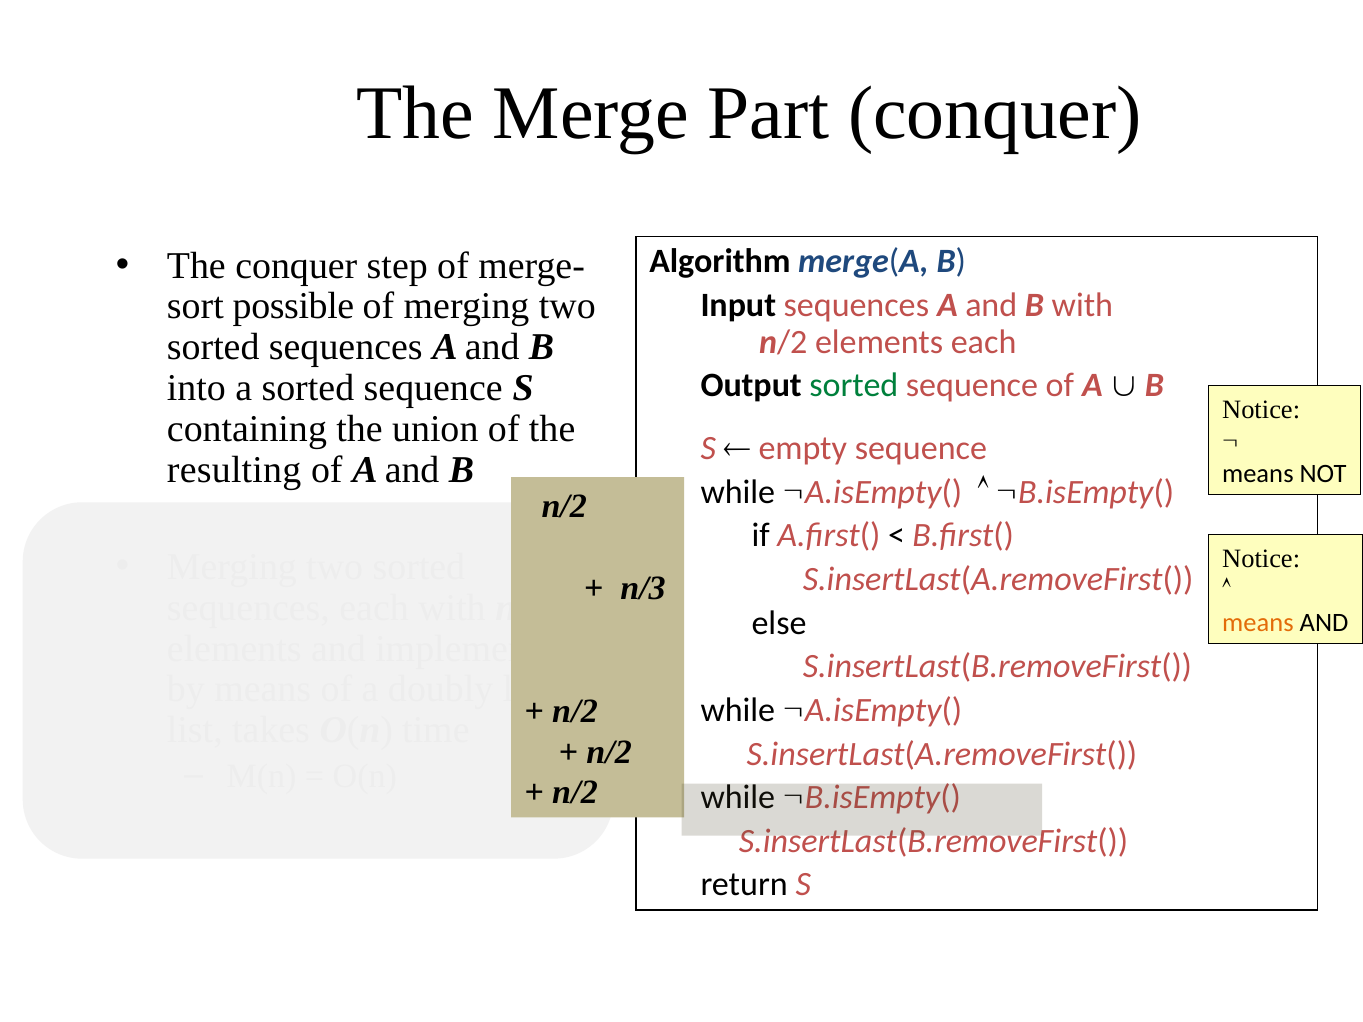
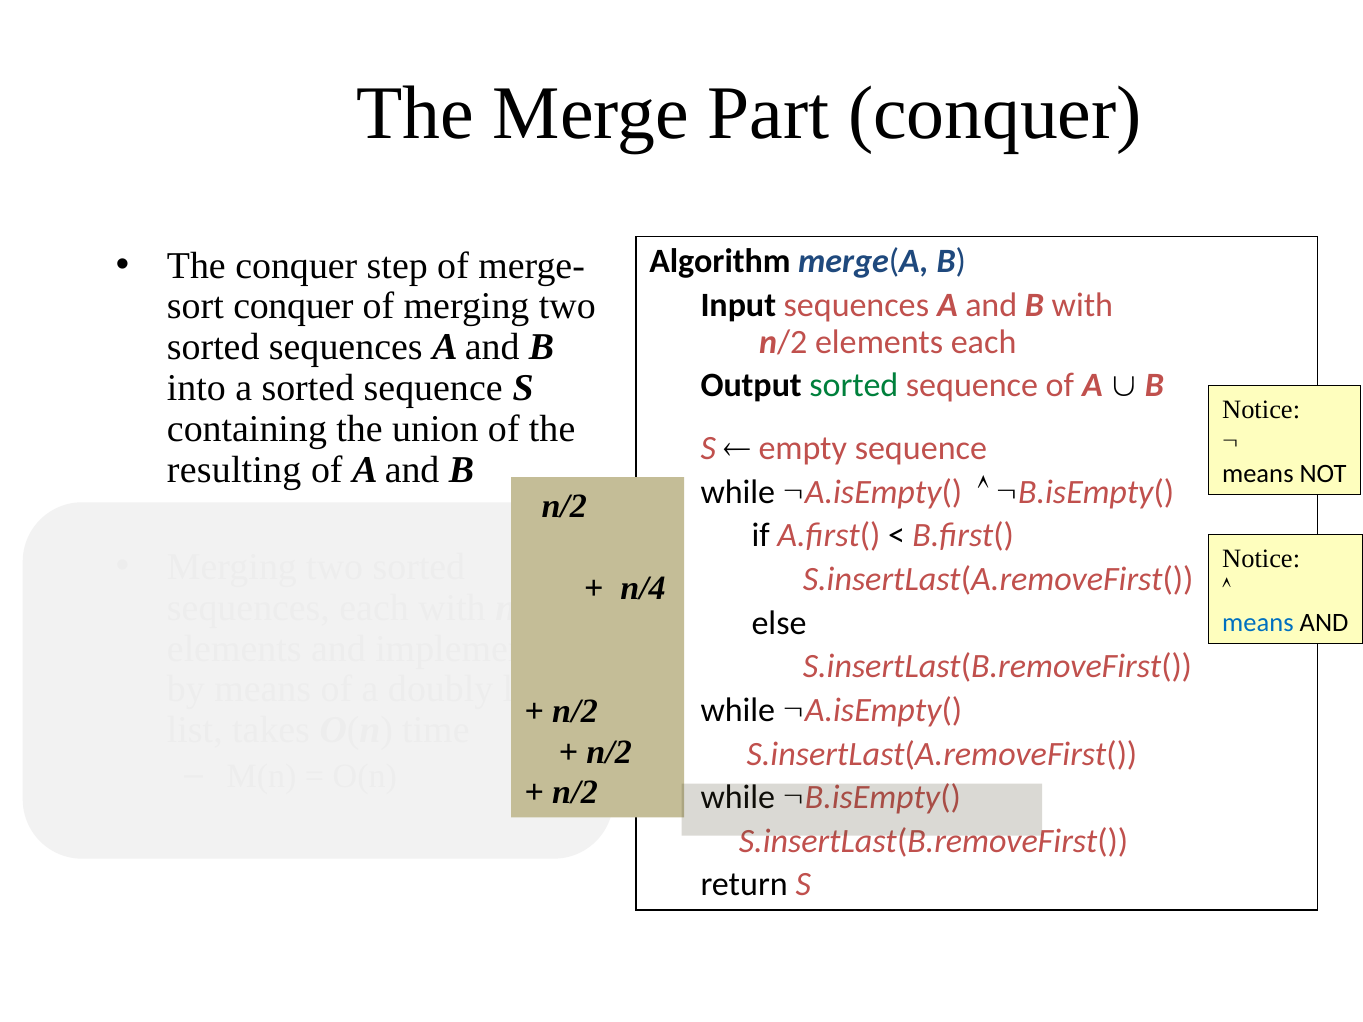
possible: possible -> conquer (293, 306)
n/3: n/3 -> n/4 (643, 588)
means colour: orange -> blue (1258, 623)
